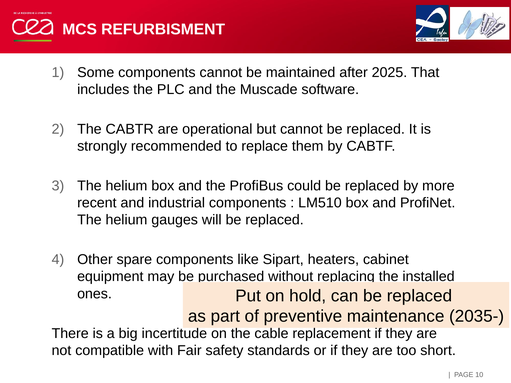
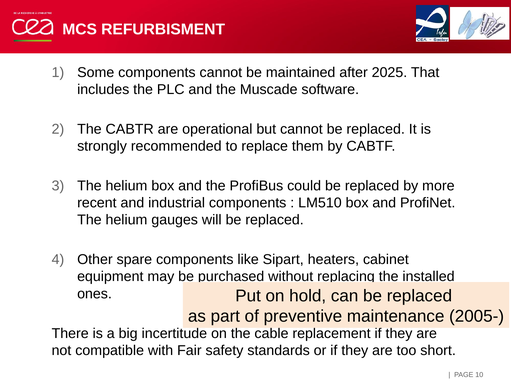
2035-: 2035- -> 2005- (477, 317)
